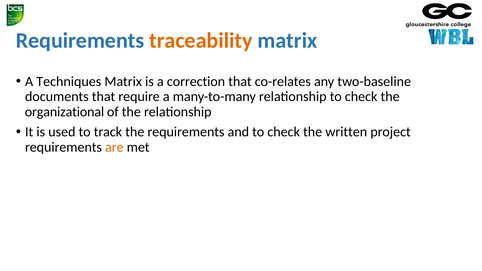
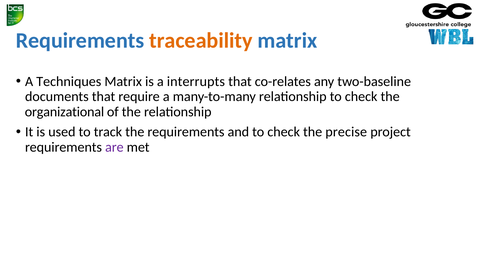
correction: correction -> interrupts (196, 81)
written: written -> precise (346, 132)
are colour: orange -> purple (114, 147)
